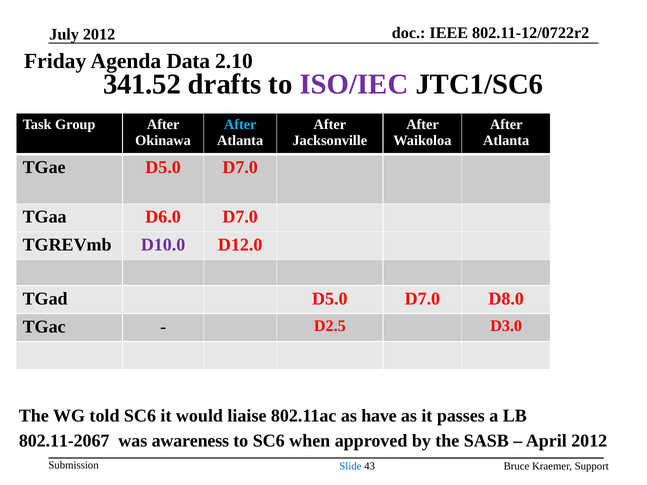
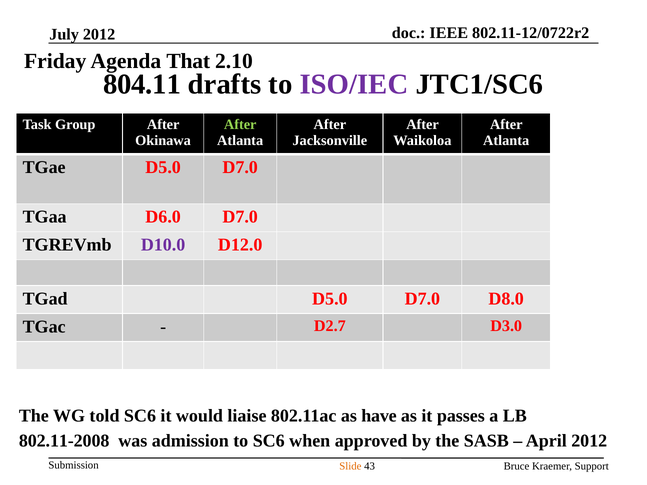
Data: Data -> That (188, 61)
341.52: 341.52 -> 804.11 (142, 84)
After colour: light blue -> light green (240, 125)
D2.5: D2.5 -> D2.7 (330, 326)
802.11-2067: 802.11-2067 -> 802.11-2008 (64, 441)
awareness: awareness -> admission (190, 441)
Slide colour: blue -> orange (350, 466)
